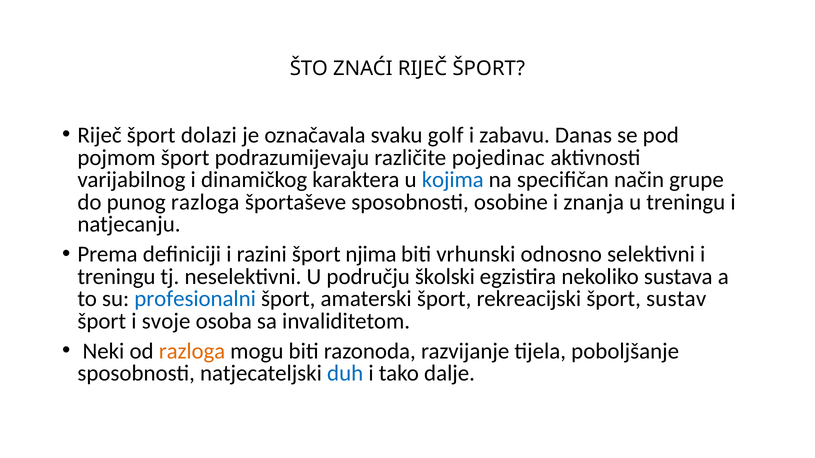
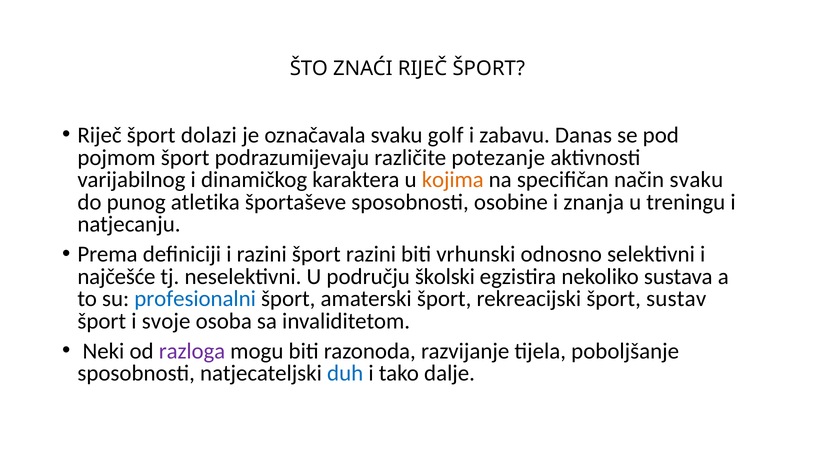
pojedinac: pojedinac -> potezanje (498, 158)
kojima colour: blue -> orange (453, 180)
način grupe: grupe -> svaku (696, 180)
punog razloga: razloga -> atletika (205, 202)
šport njima: njima -> razini (371, 255)
treningu: treningu -> najčešće (116, 277)
razloga colour: orange -> purple (192, 351)
